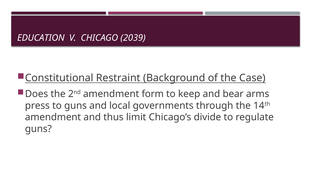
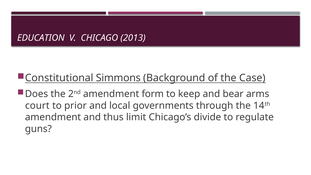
2039: 2039 -> 2013 (133, 38)
Restraint: Restraint -> Simmons (118, 78)
press: press -> court (37, 106)
to guns: guns -> prior (75, 106)
